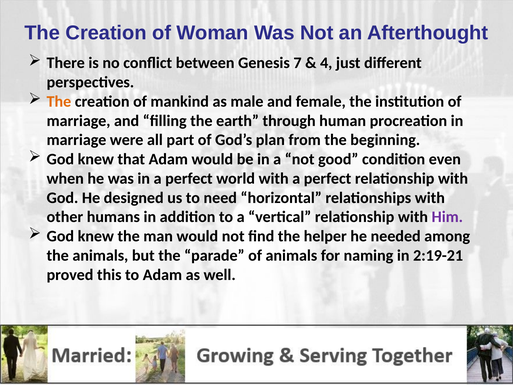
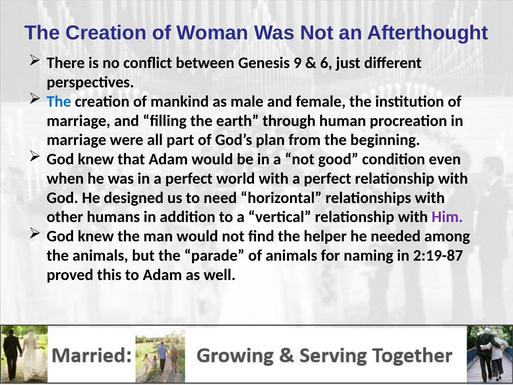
7: 7 -> 9 (298, 63)
4: 4 -> 6 (326, 63)
The colour: orange -> blue (59, 101)
2:19-21: 2:19-21 -> 2:19-87 (438, 255)
